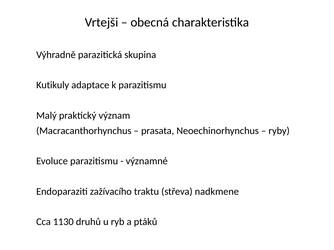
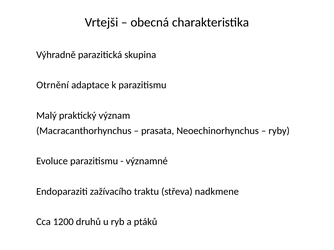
Kutikuly: Kutikuly -> Otrnění (53, 85)
1130: 1130 -> 1200 (63, 222)
